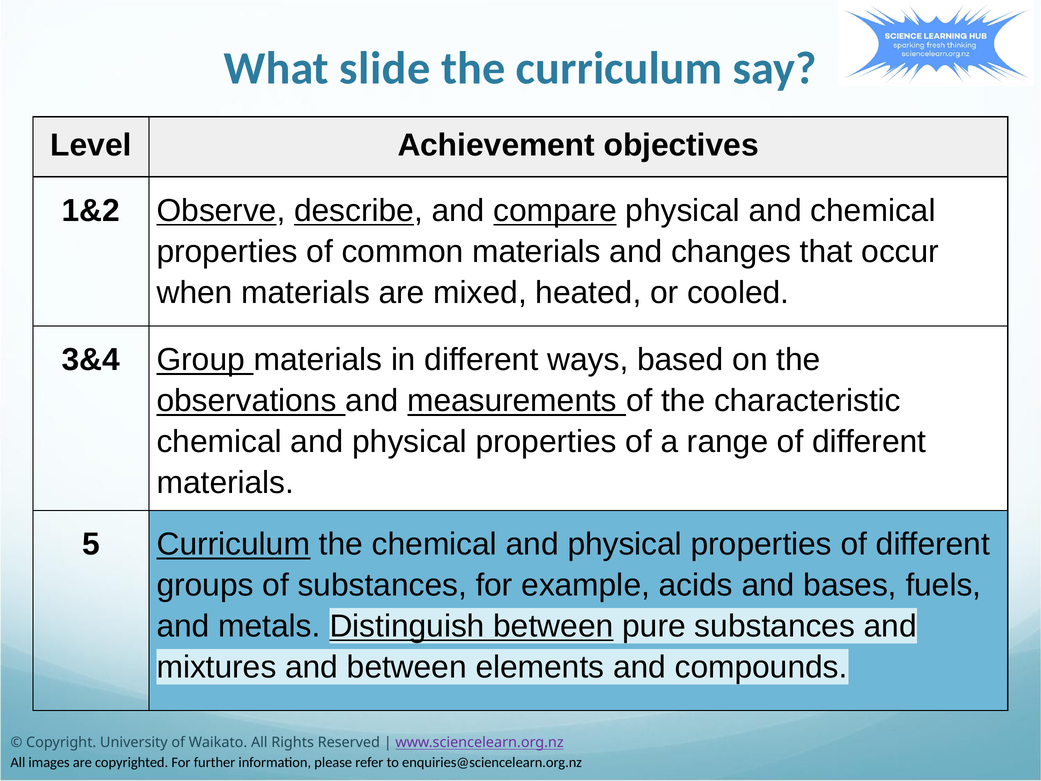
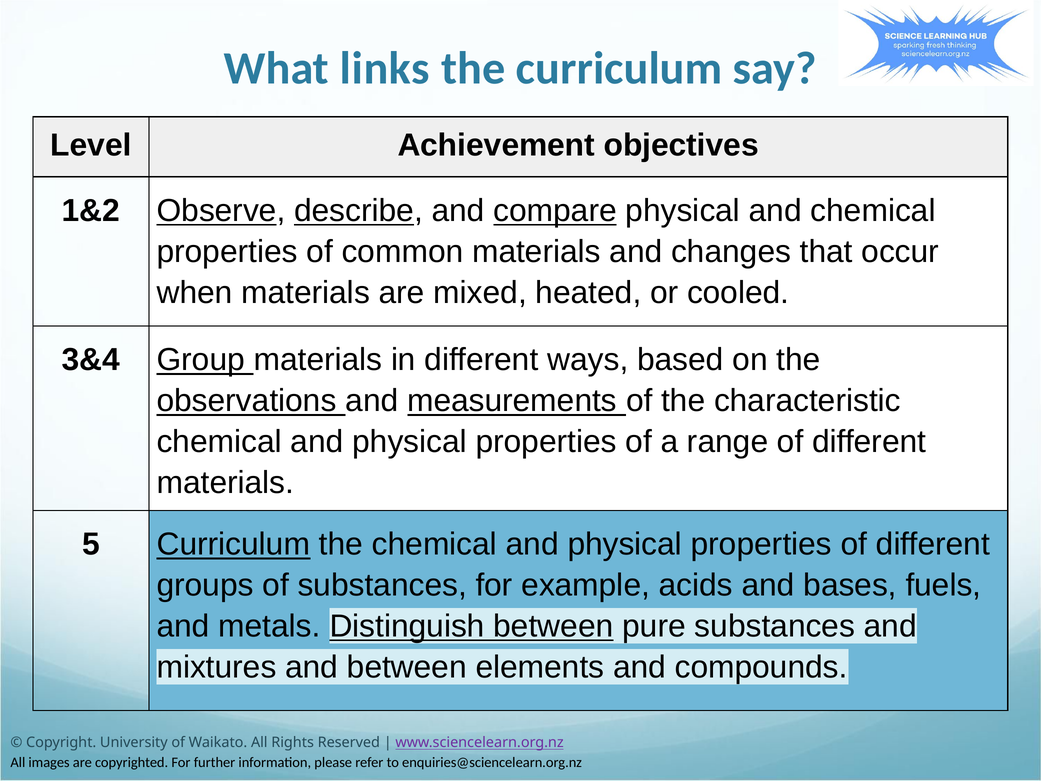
slide: slide -> links (385, 68)
